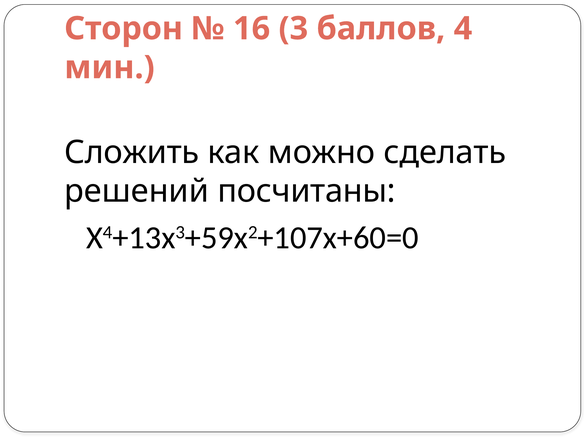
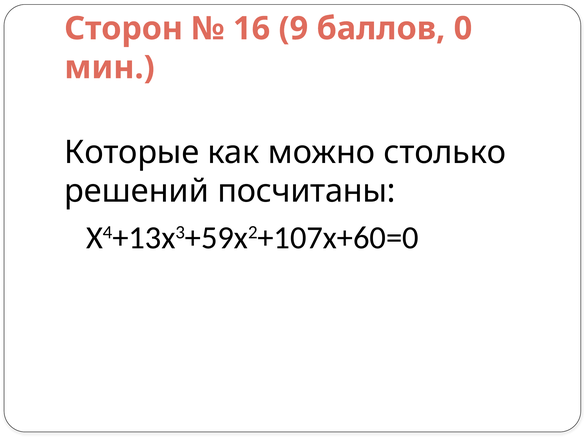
3: 3 -> 9 (293, 29)
4: 4 -> 0 (463, 29)
Сложить: Сложить -> Которые (132, 153)
сделать: сделать -> столько (445, 153)
